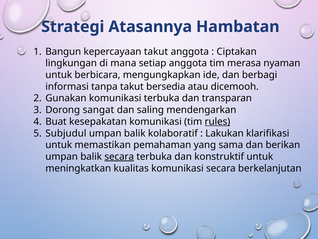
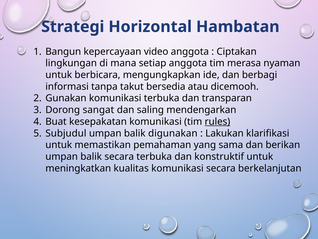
Atasannya: Atasannya -> Horizontal (150, 27)
kepercayaan takut: takut -> video (156, 51)
kolaboratif: kolaboratif -> digunakan (173, 133)
secara underline: present -> none (119, 156)
